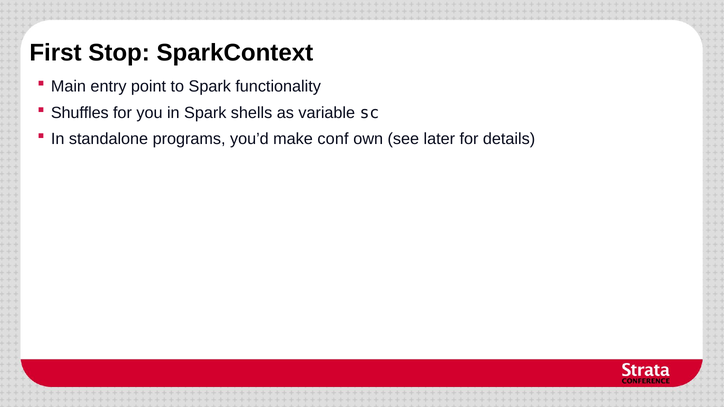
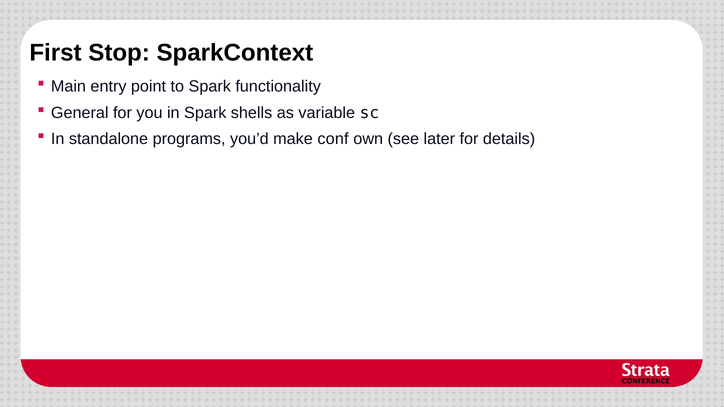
Shuffles: Shuffles -> General (80, 113)
